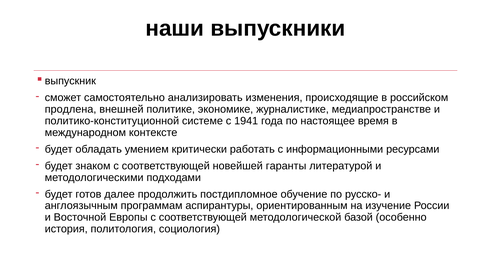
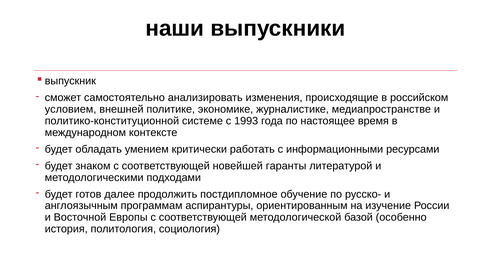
продлена: продлена -> условием (71, 109)
1941: 1941 -> 1993 (246, 121)
